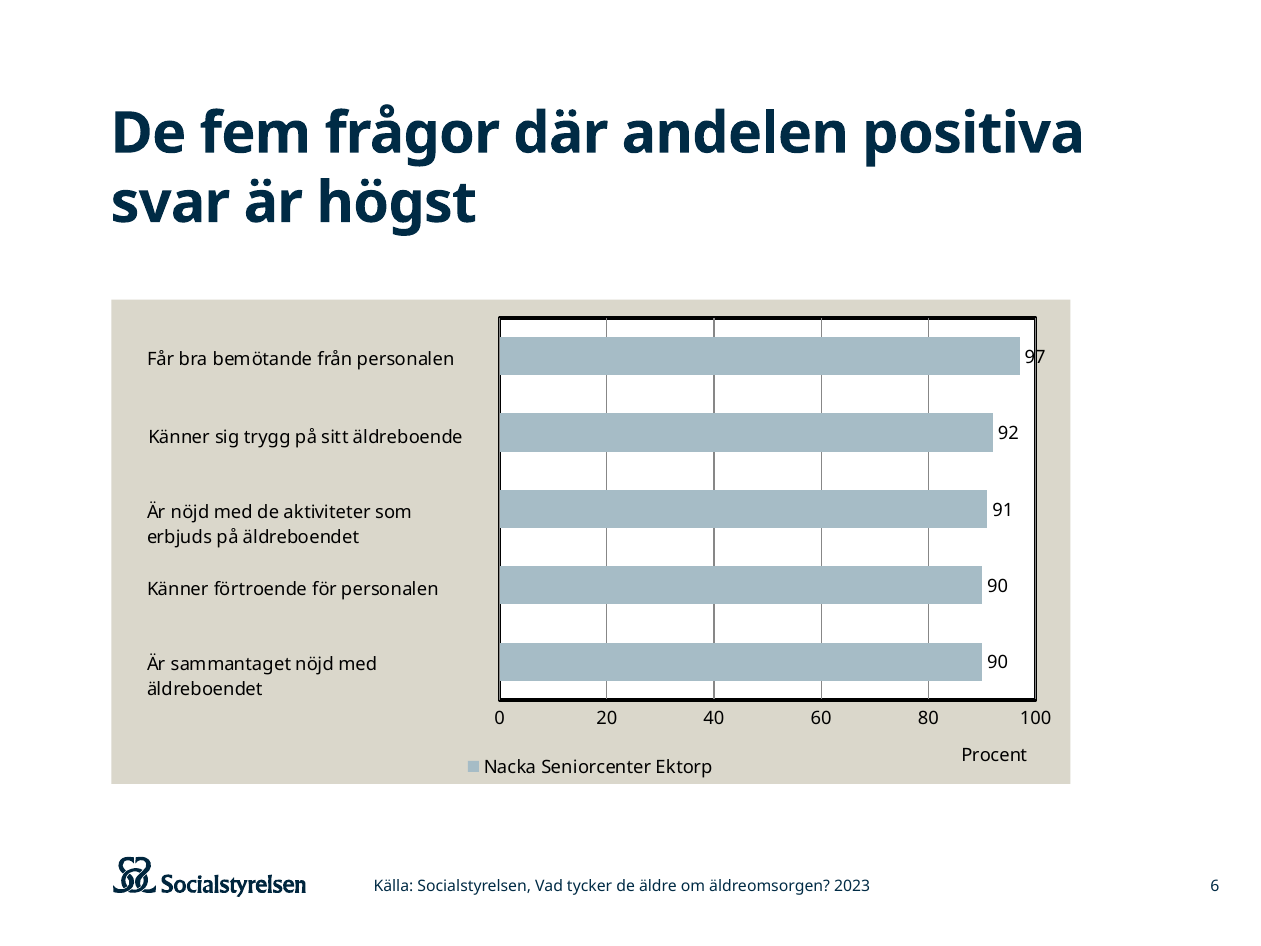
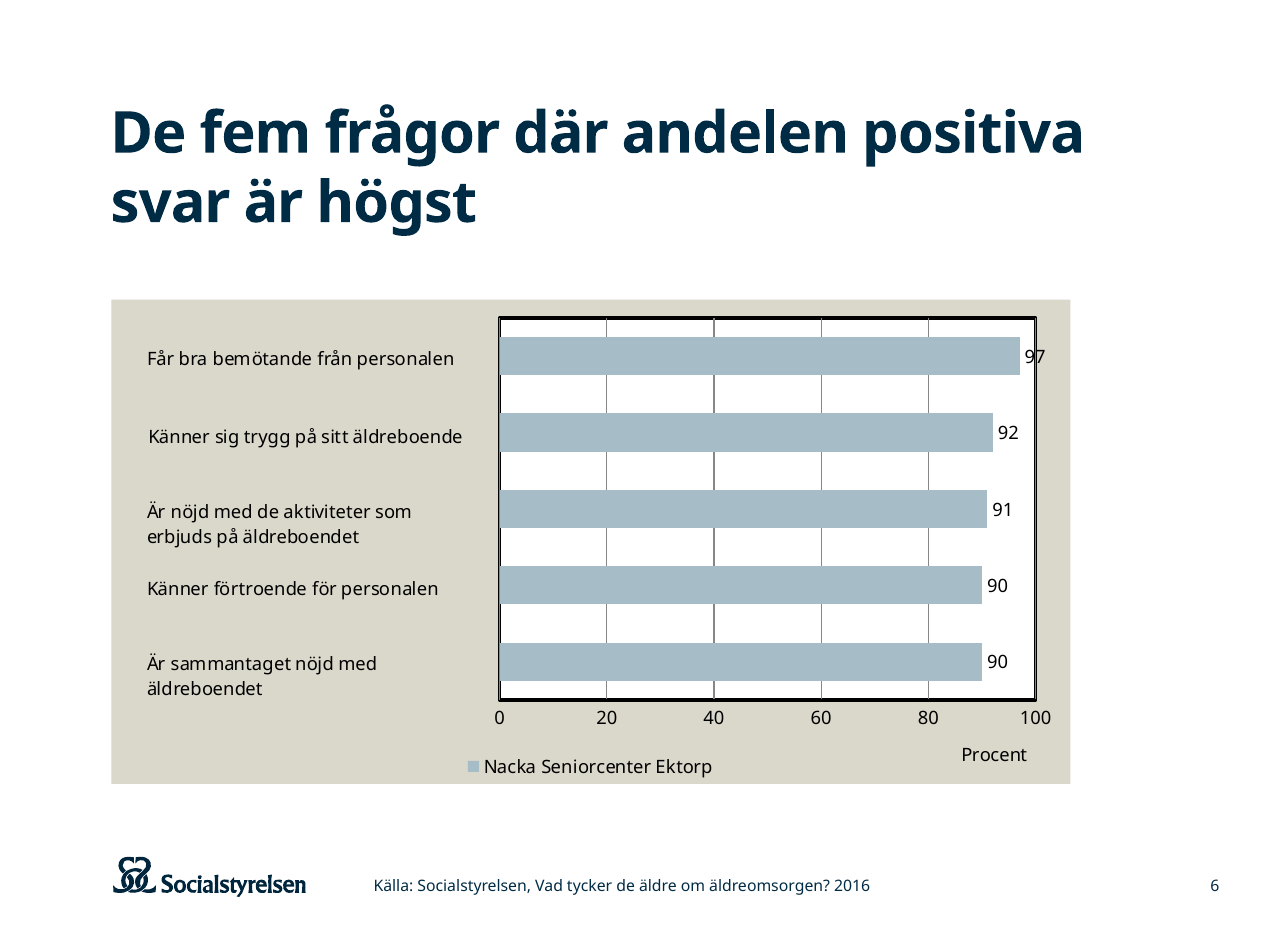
2023: 2023 -> 2016 (852, 886)
